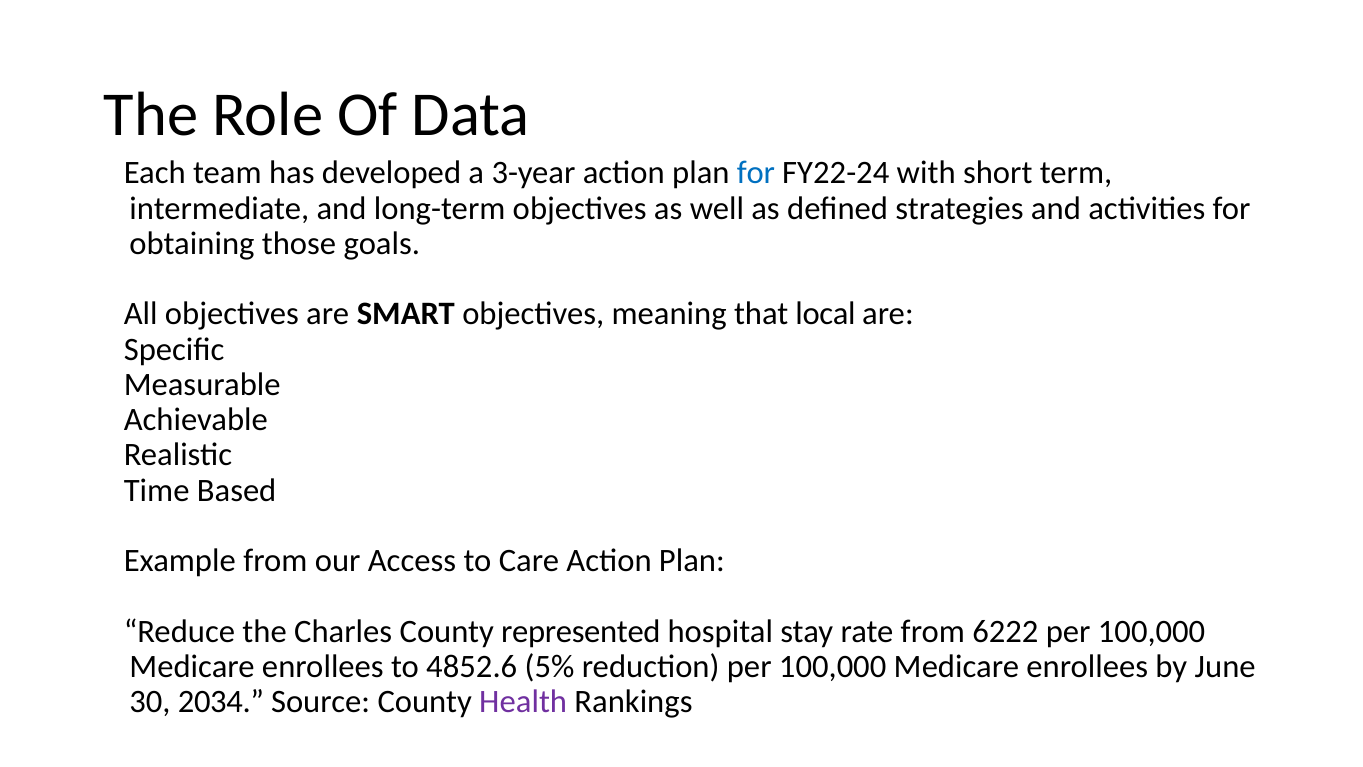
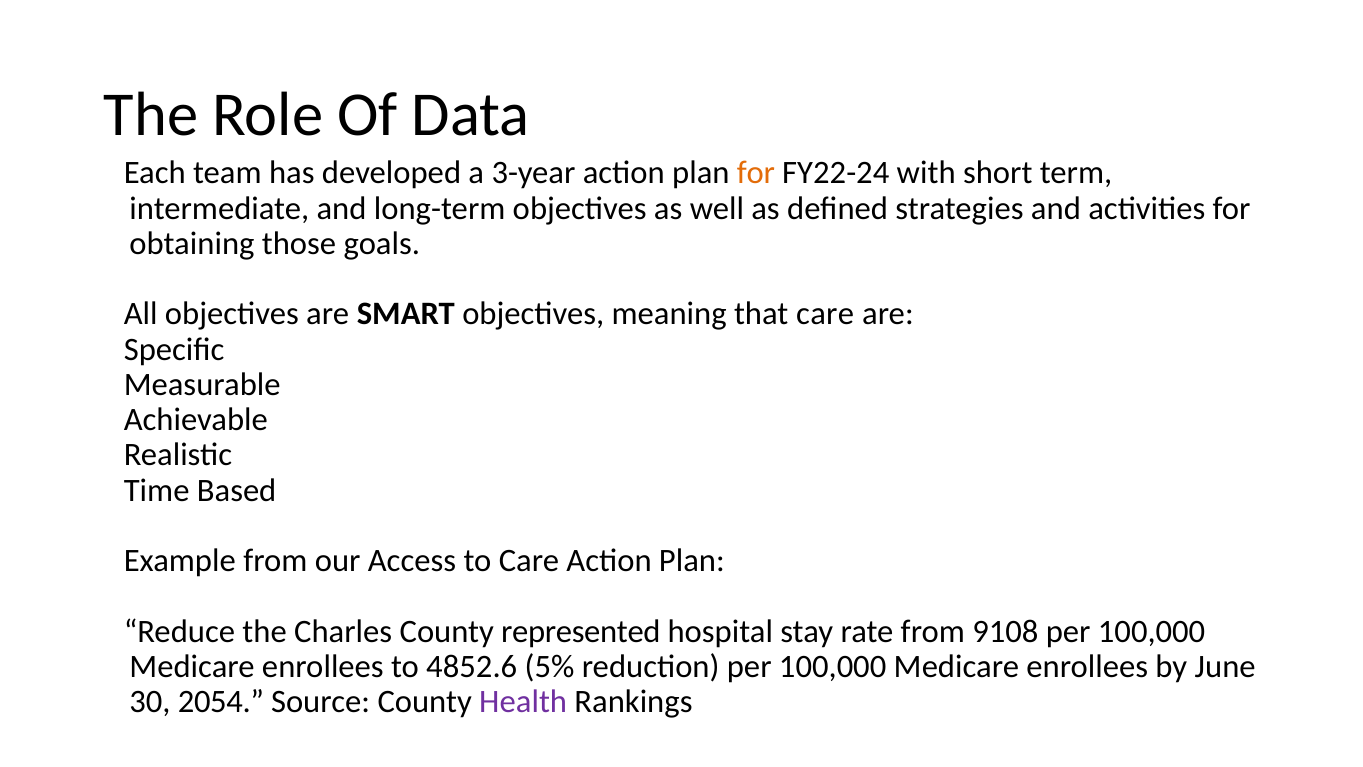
for colour: blue -> orange (756, 173)
that local: local -> care (825, 314)
6222: 6222 -> 9108 (1005, 631)
2034: 2034 -> 2054 (221, 702)
